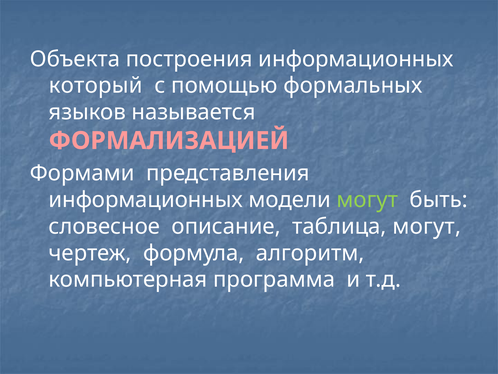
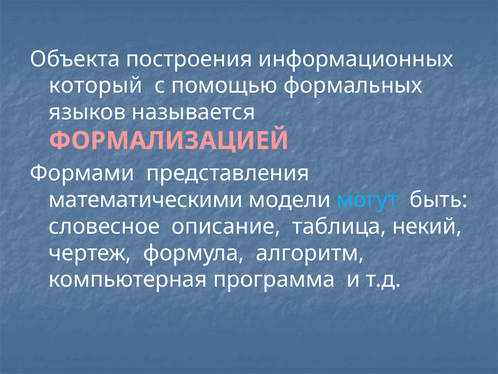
информационных: информационных -> математическими (146, 200)
могут colour: light green -> light blue (367, 200)
таблица могут: могут -> некий (427, 226)
